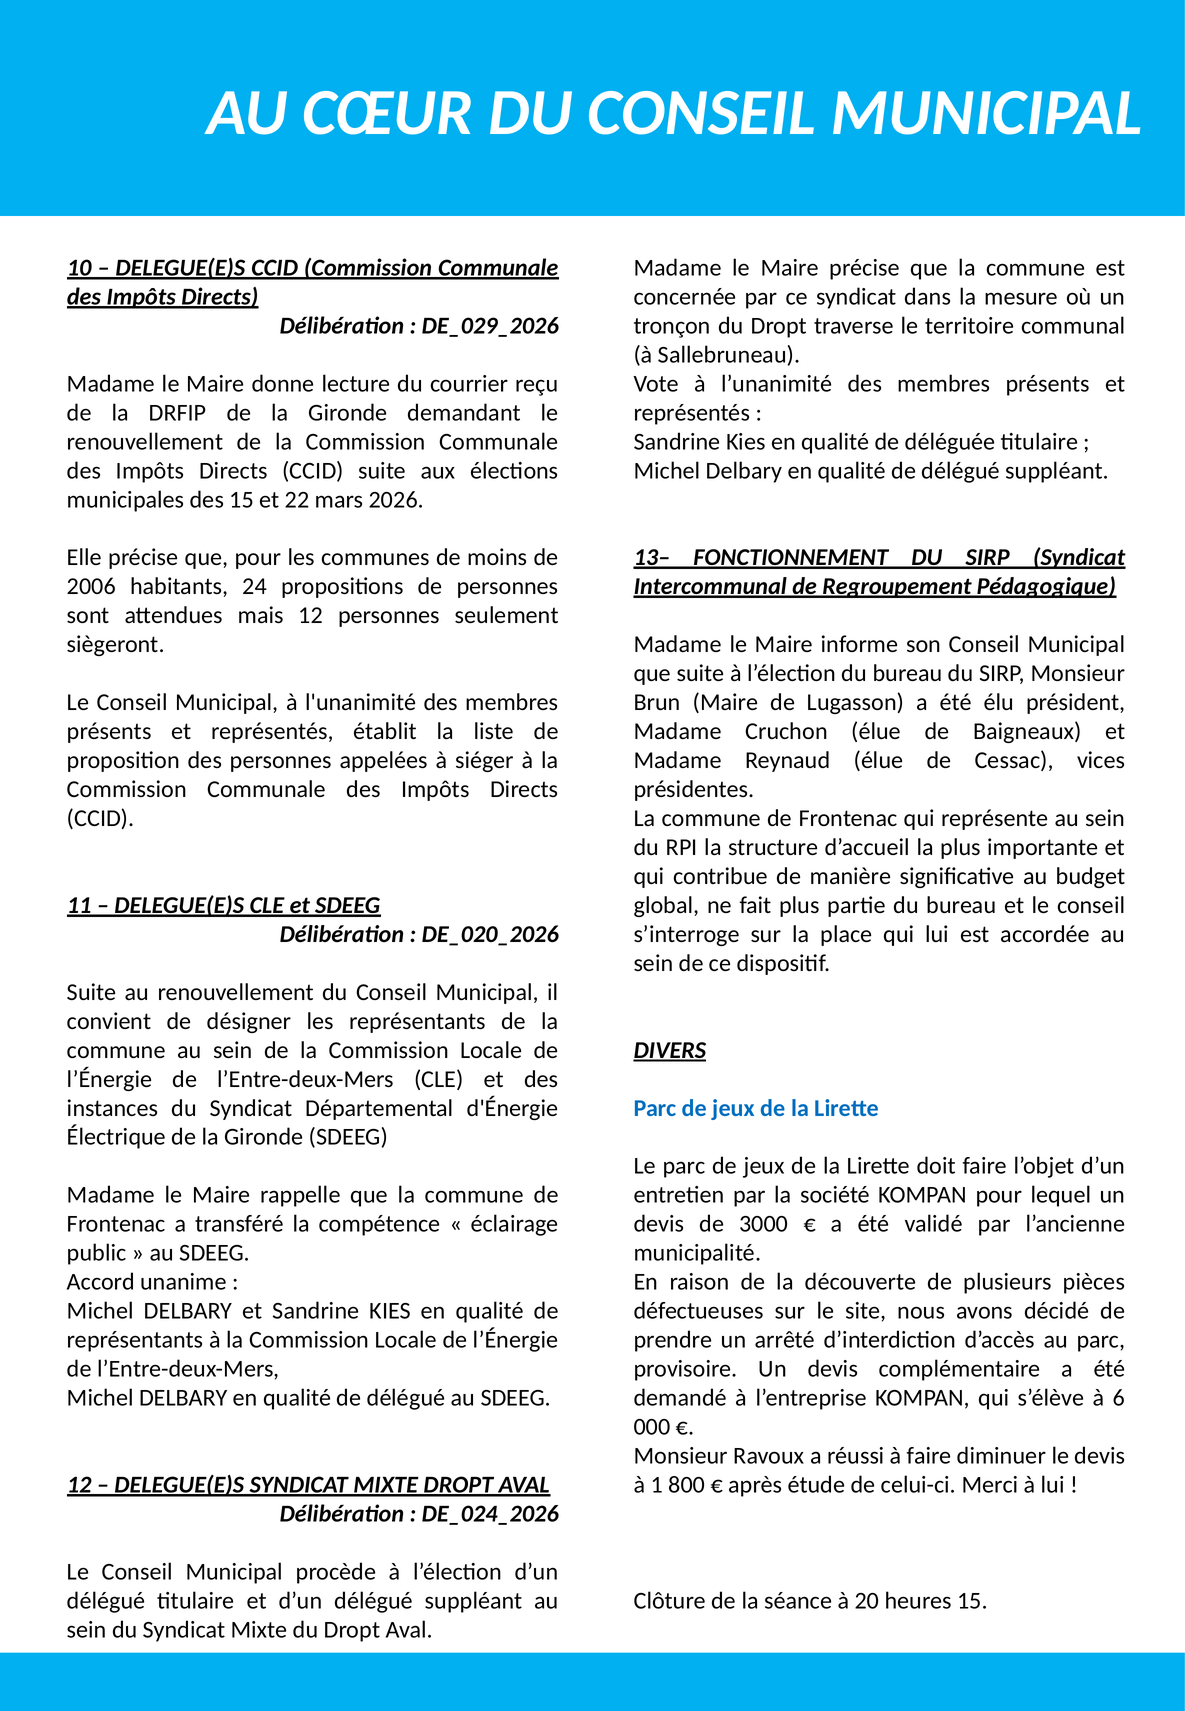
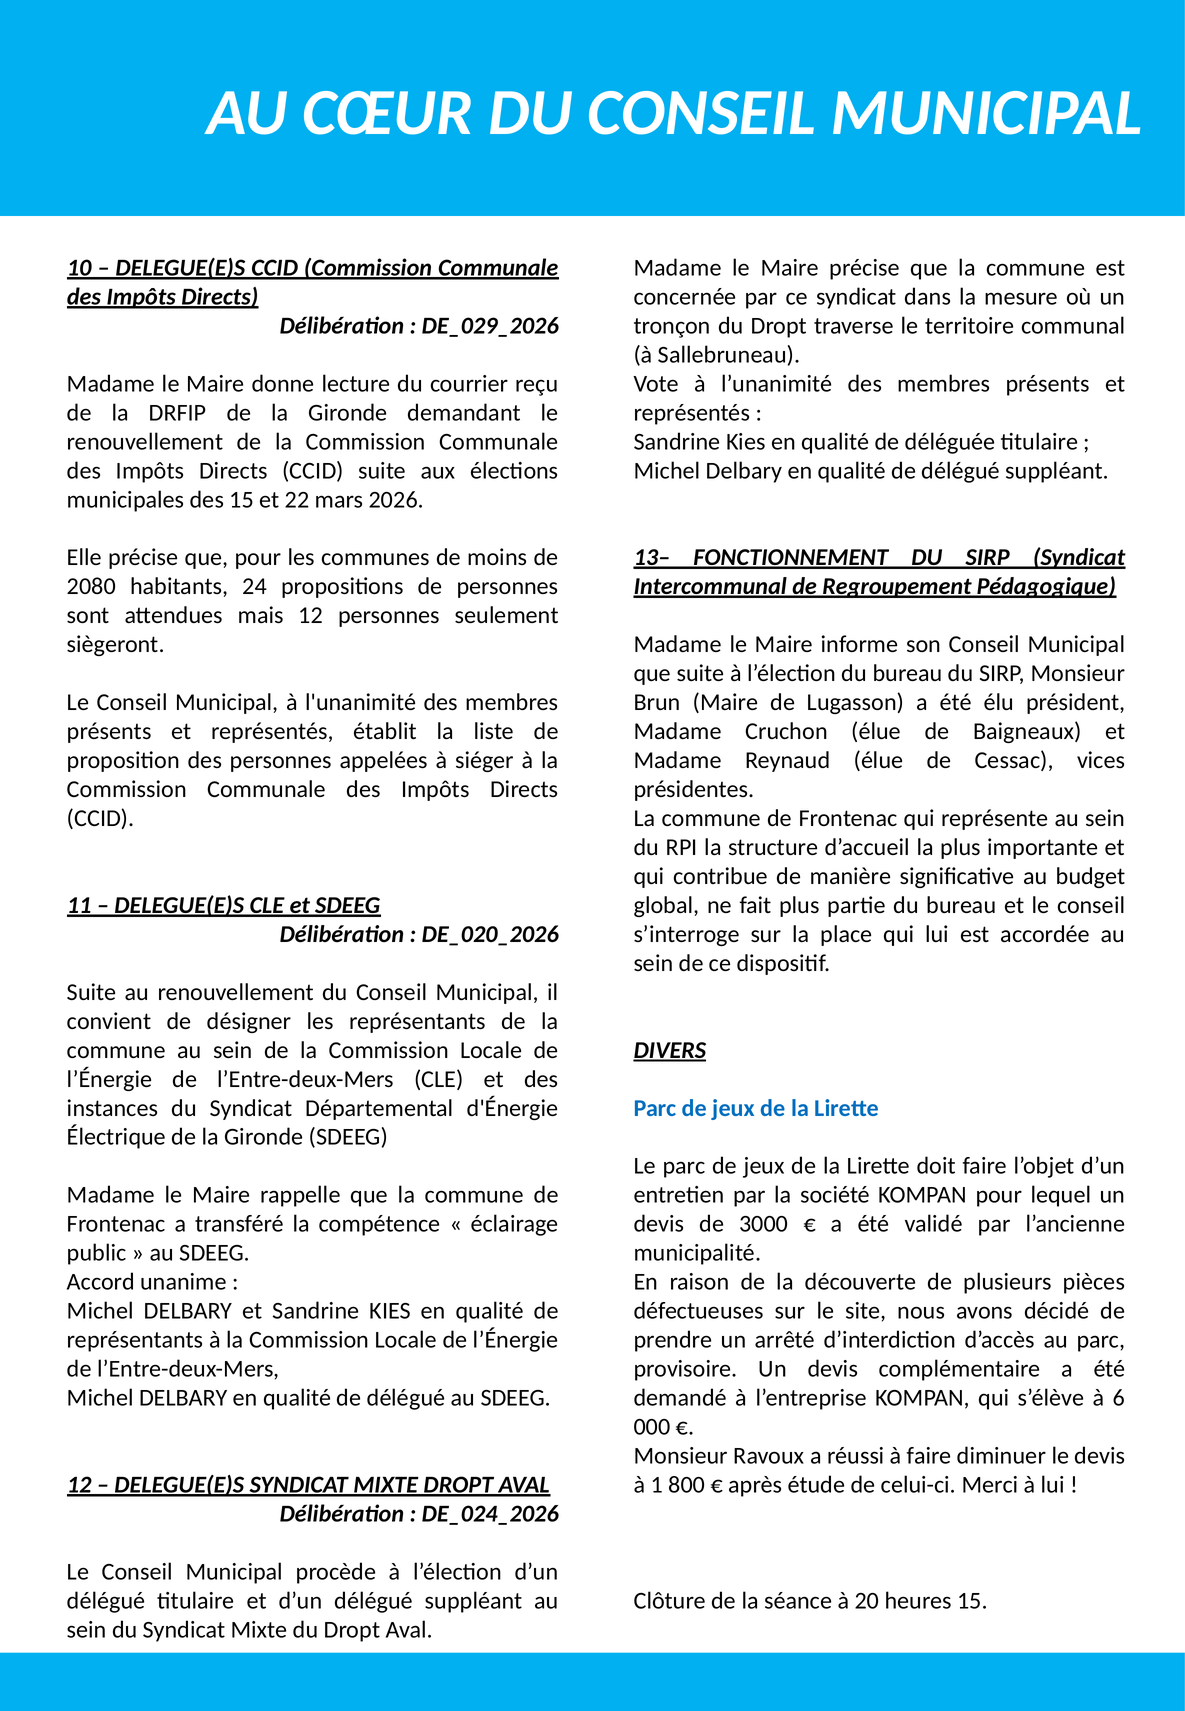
2006: 2006 -> 2080 (91, 587)
